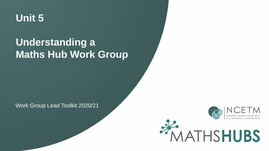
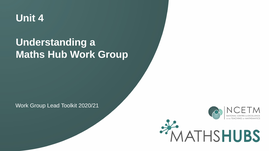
5: 5 -> 4 (41, 18)
